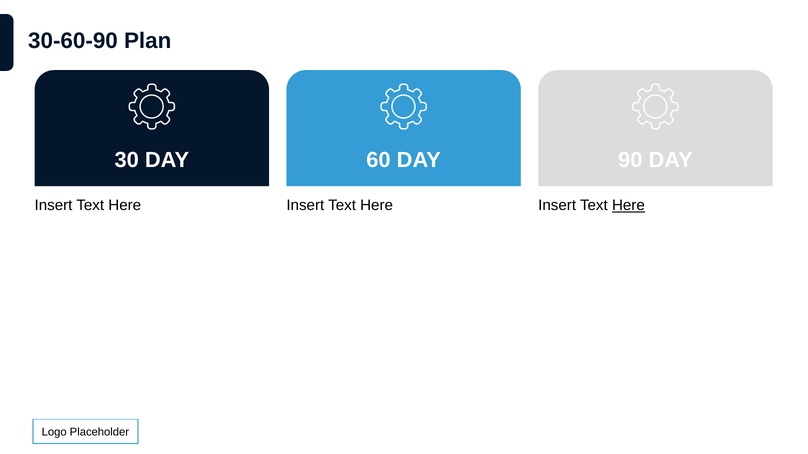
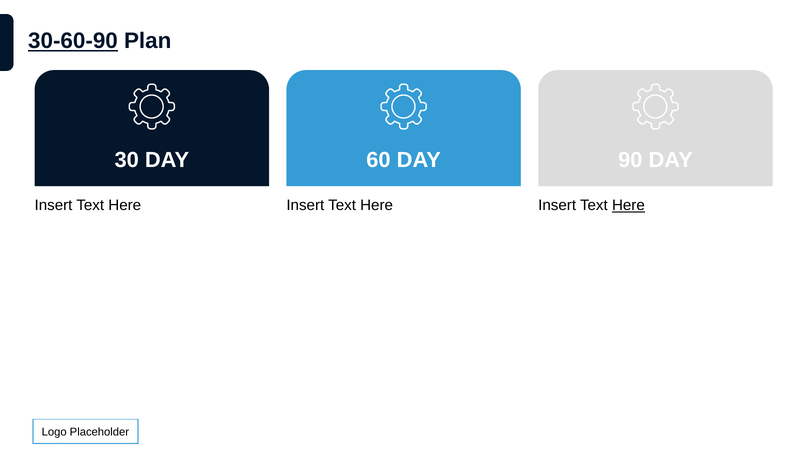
30-60-90 underline: none -> present (73, 41)
